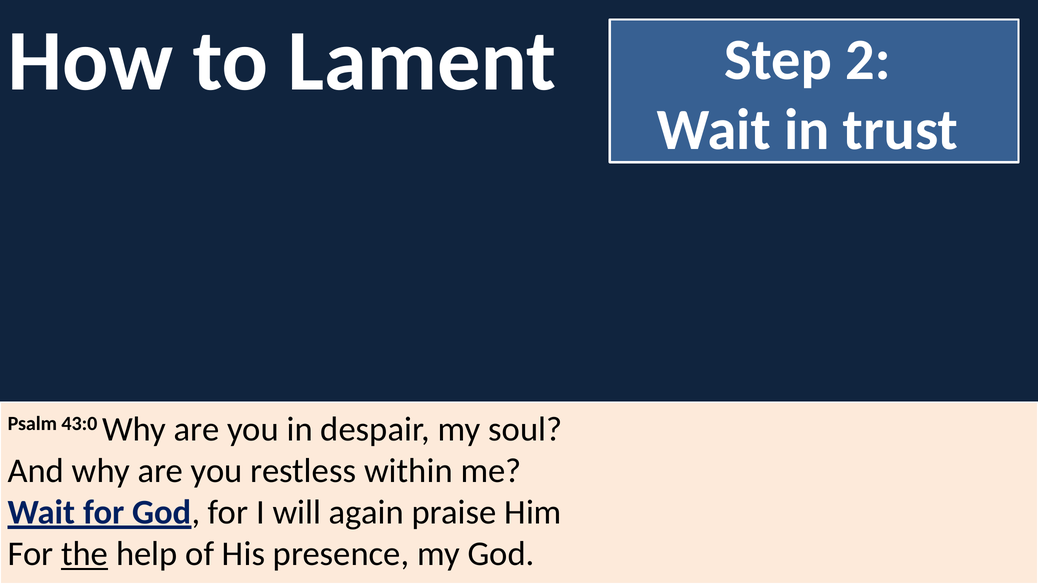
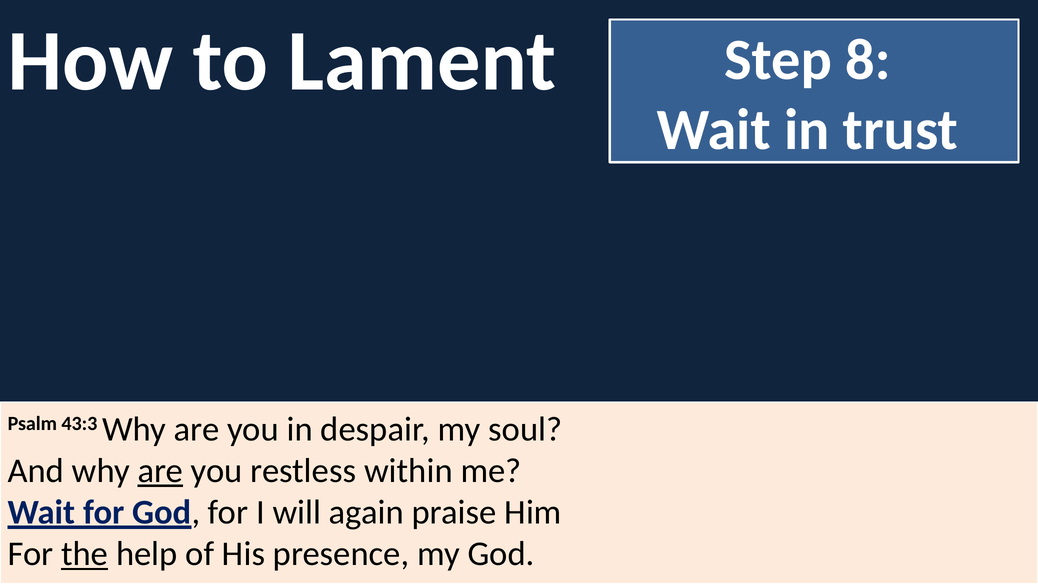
2: 2 -> 8 (868, 60)
43:0: 43:0 -> 43:3 (79, 424)
are underline: none -> present (160, 471)
